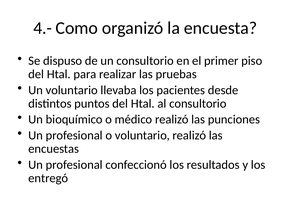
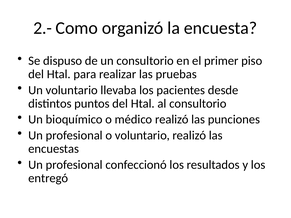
4.-: 4.- -> 2.- (43, 28)
